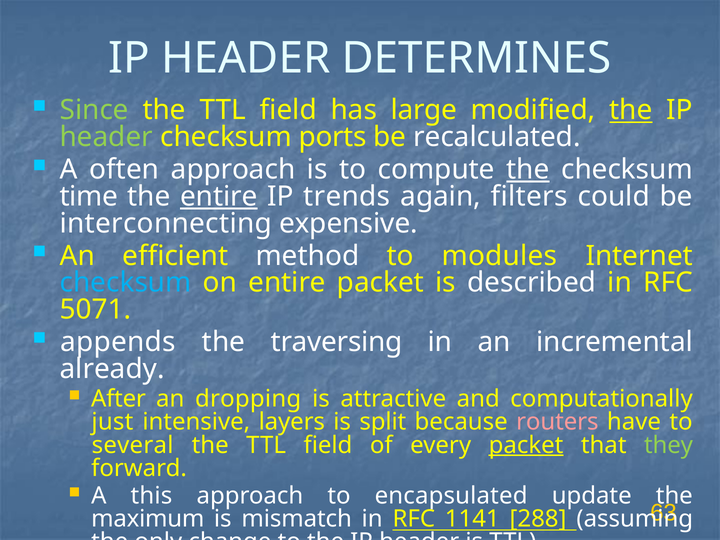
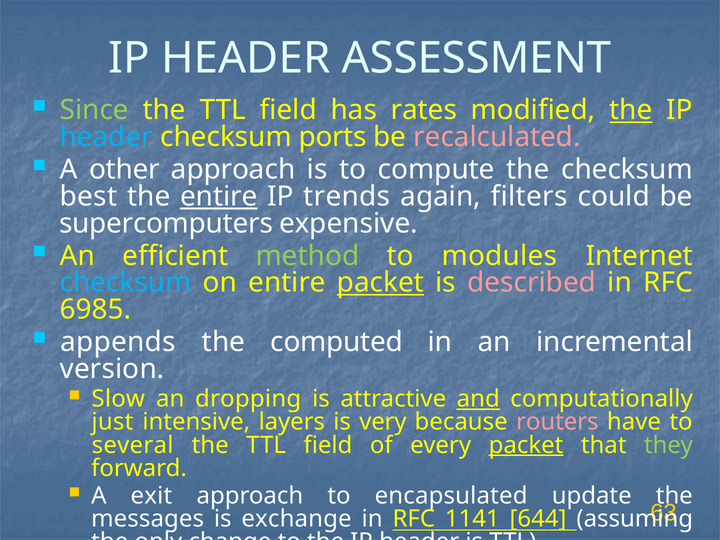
DETERMINES: DETERMINES -> ASSESSMENT (477, 58)
large: large -> rates (424, 110)
header colour: light green -> light blue (106, 137)
recalculated colour: white -> pink (497, 137)
often: often -> other (124, 170)
the underline: present -> none (528, 170)
time: time -> best (89, 196)
interconnecting: interconnecting -> supercomputers (166, 223)
method colour: white -> light green (308, 256)
packet underline: none -> present (380, 283)
described colour: white -> pink (532, 283)
5071: 5071 -> 6985 (95, 310)
traversing: traversing -> computed (337, 342)
already: already -> version (112, 369)
After: After -> Slow (118, 399)
and underline: none -> present (478, 399)
split: split -> very (383, 422)
this: this -> exit (151, 496)
maximum: maximum -> messages (148, 519)
mismatch: mismatch -> exchange (297, 519)
288: 288 -> 644 (538, 519)
